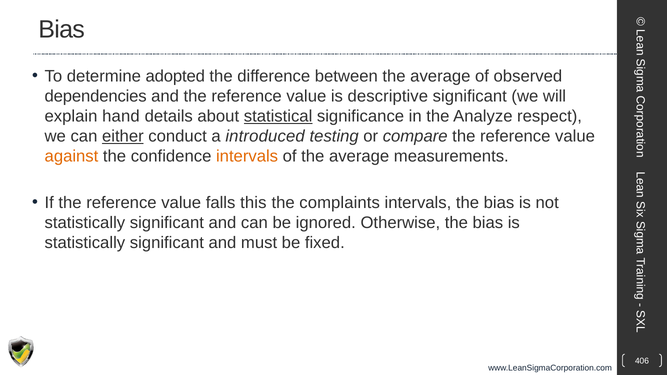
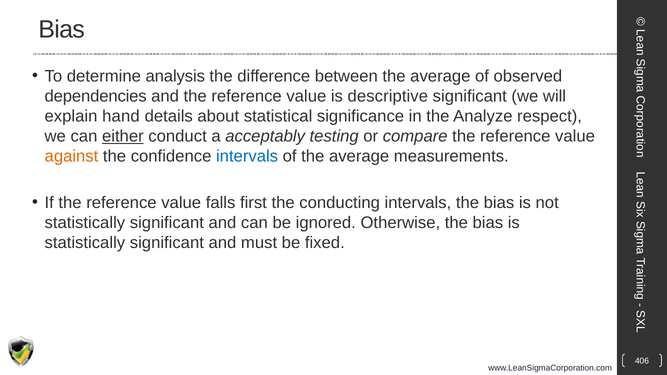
adopted: adopted -> analysis (175, 76)
statistical underline: present -> none (278, 116)
introduced: introduced -> acceptably (265, 136)
intervals colour: orange -> blue (247, 156)
this: this -> first (253, 203)
complaints: complaints -> conducting (340, 203)
